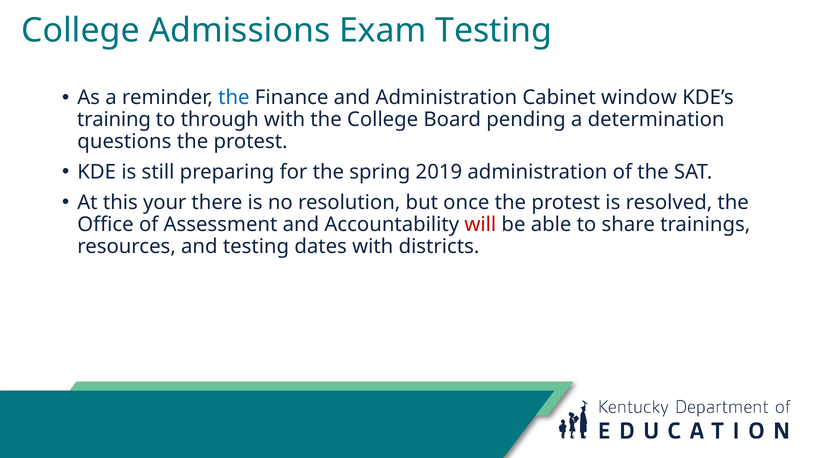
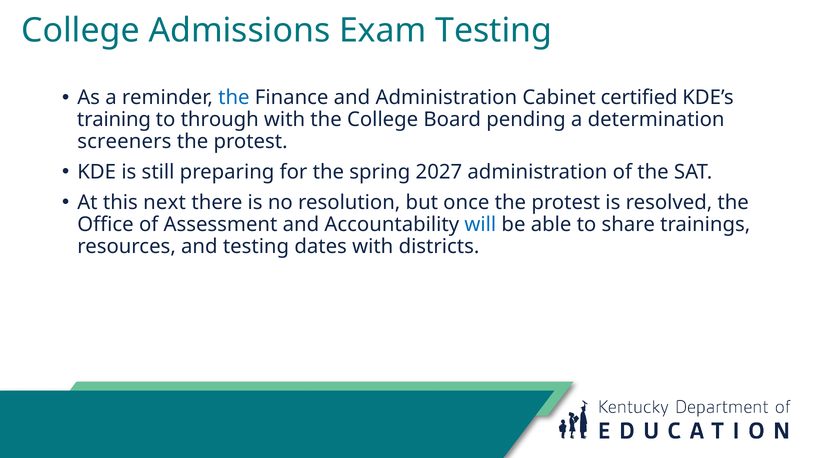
window: window -> certified (639, 98)
questions: questions -> screeners (124, 142)
2019: 2019 -> 2027 (439, 172)
your: your -> next (165, 202)
will colour: red -> blue (480, 224)
